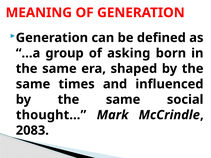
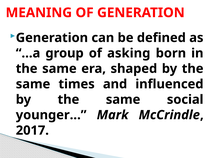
thought…: thought… -> younger… (51, 115)
2083: 2083 -> 2017 (32, 131)
